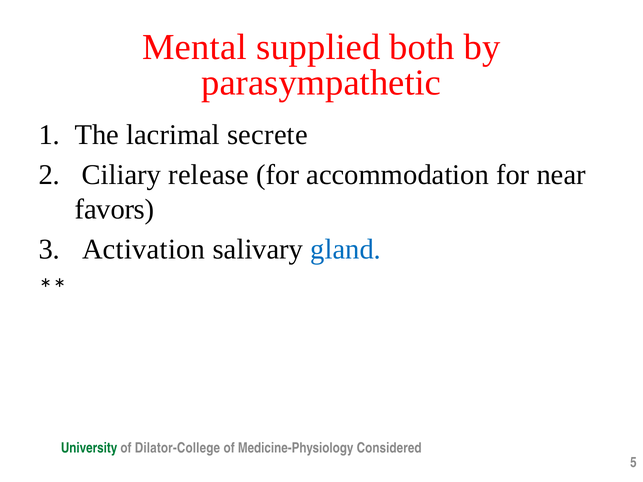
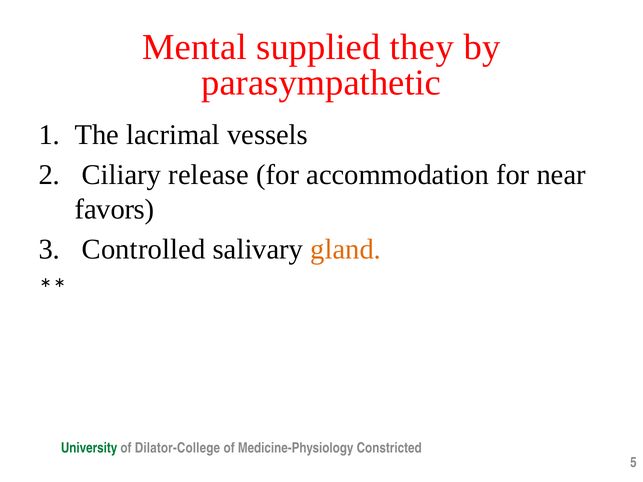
both: both -> they (422, 47)
secrete: secrete -> vessels (268, 135)
Activation: Activation -> Controlled (144, 249)
gland colour: blue -> orange (346, 249)
Considered: Considered -> Constricted (389, 448)
